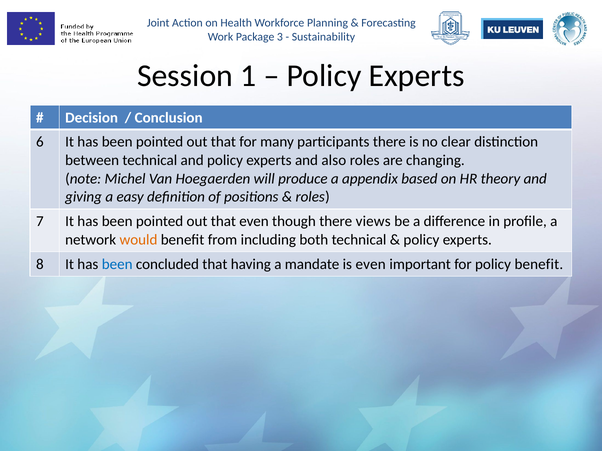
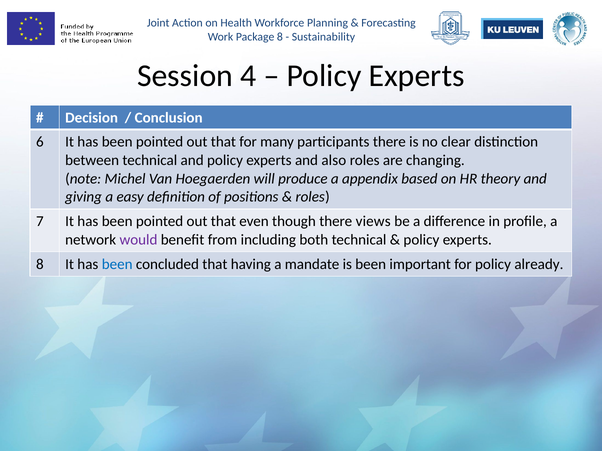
3: 3 -> 8 (280, 37)
1: 1 -> 4 (248, 76)
would colour: orange -> purple (138, 240)
is even: even -> been (371, 264)
policy benefit: benefit -> already (539, 264)
